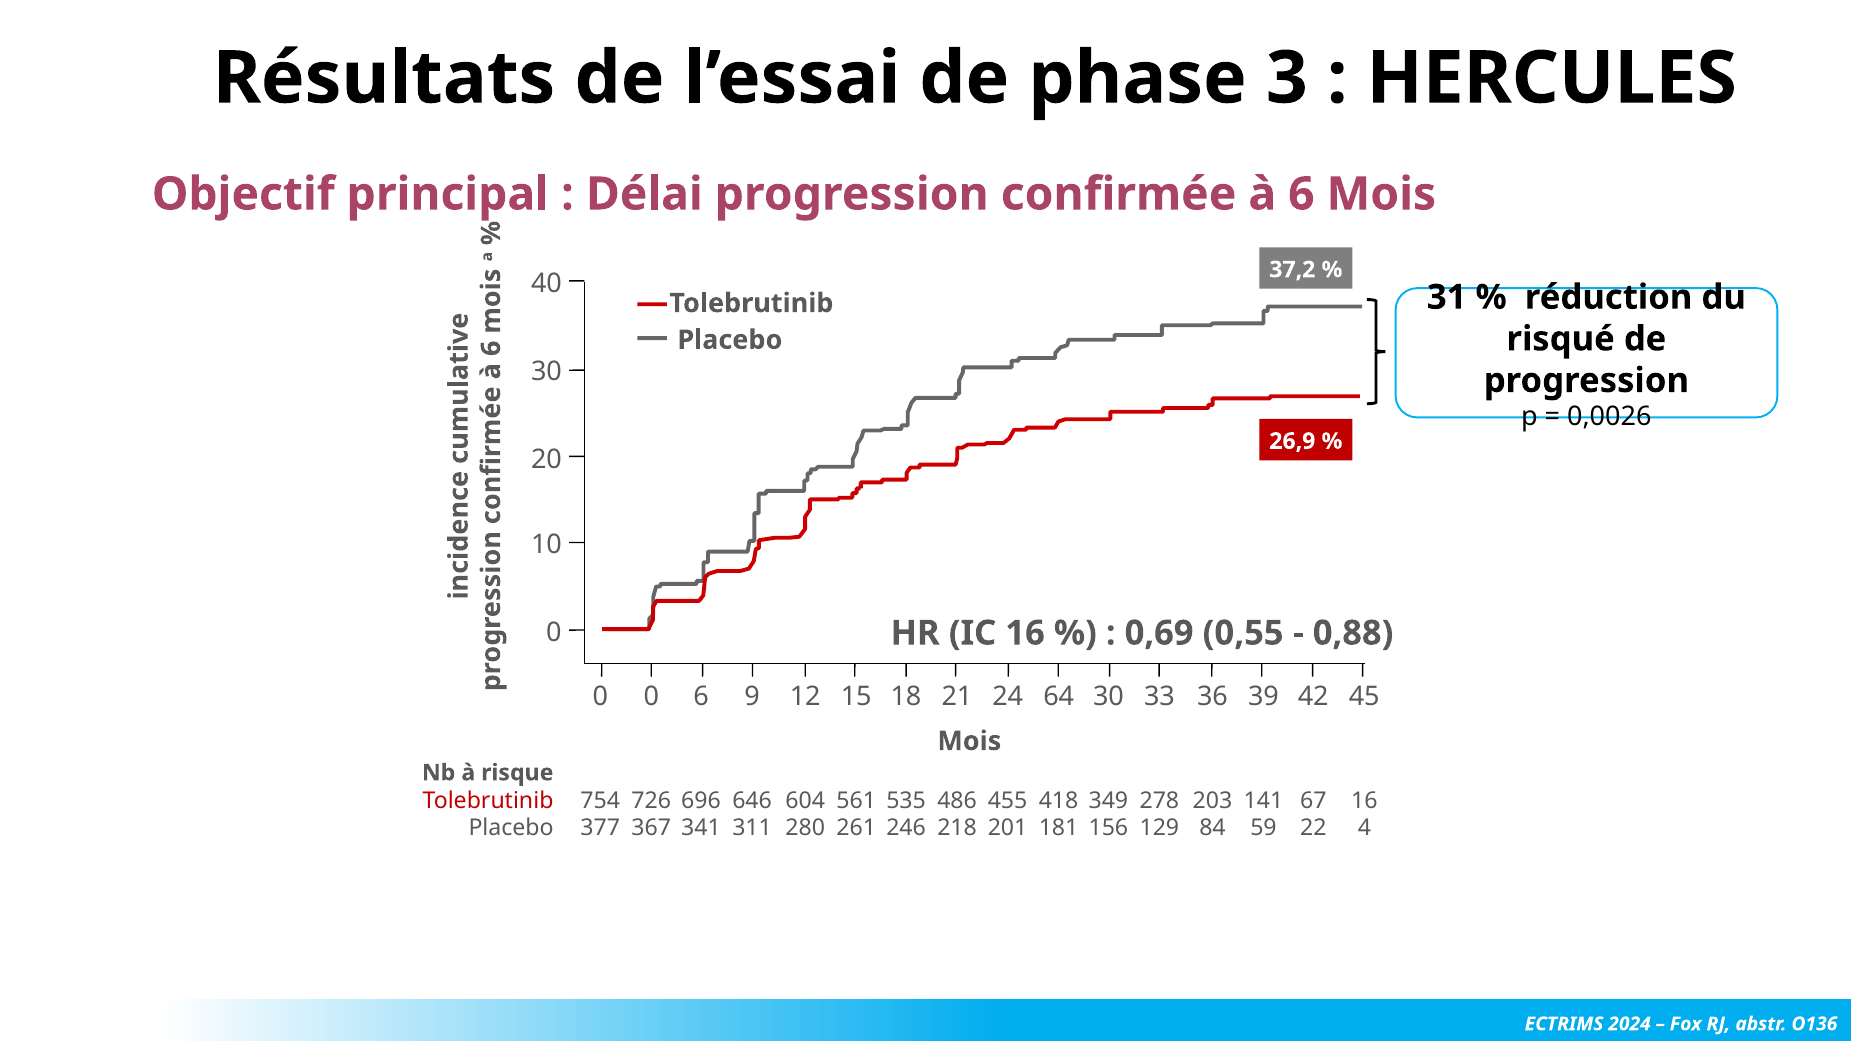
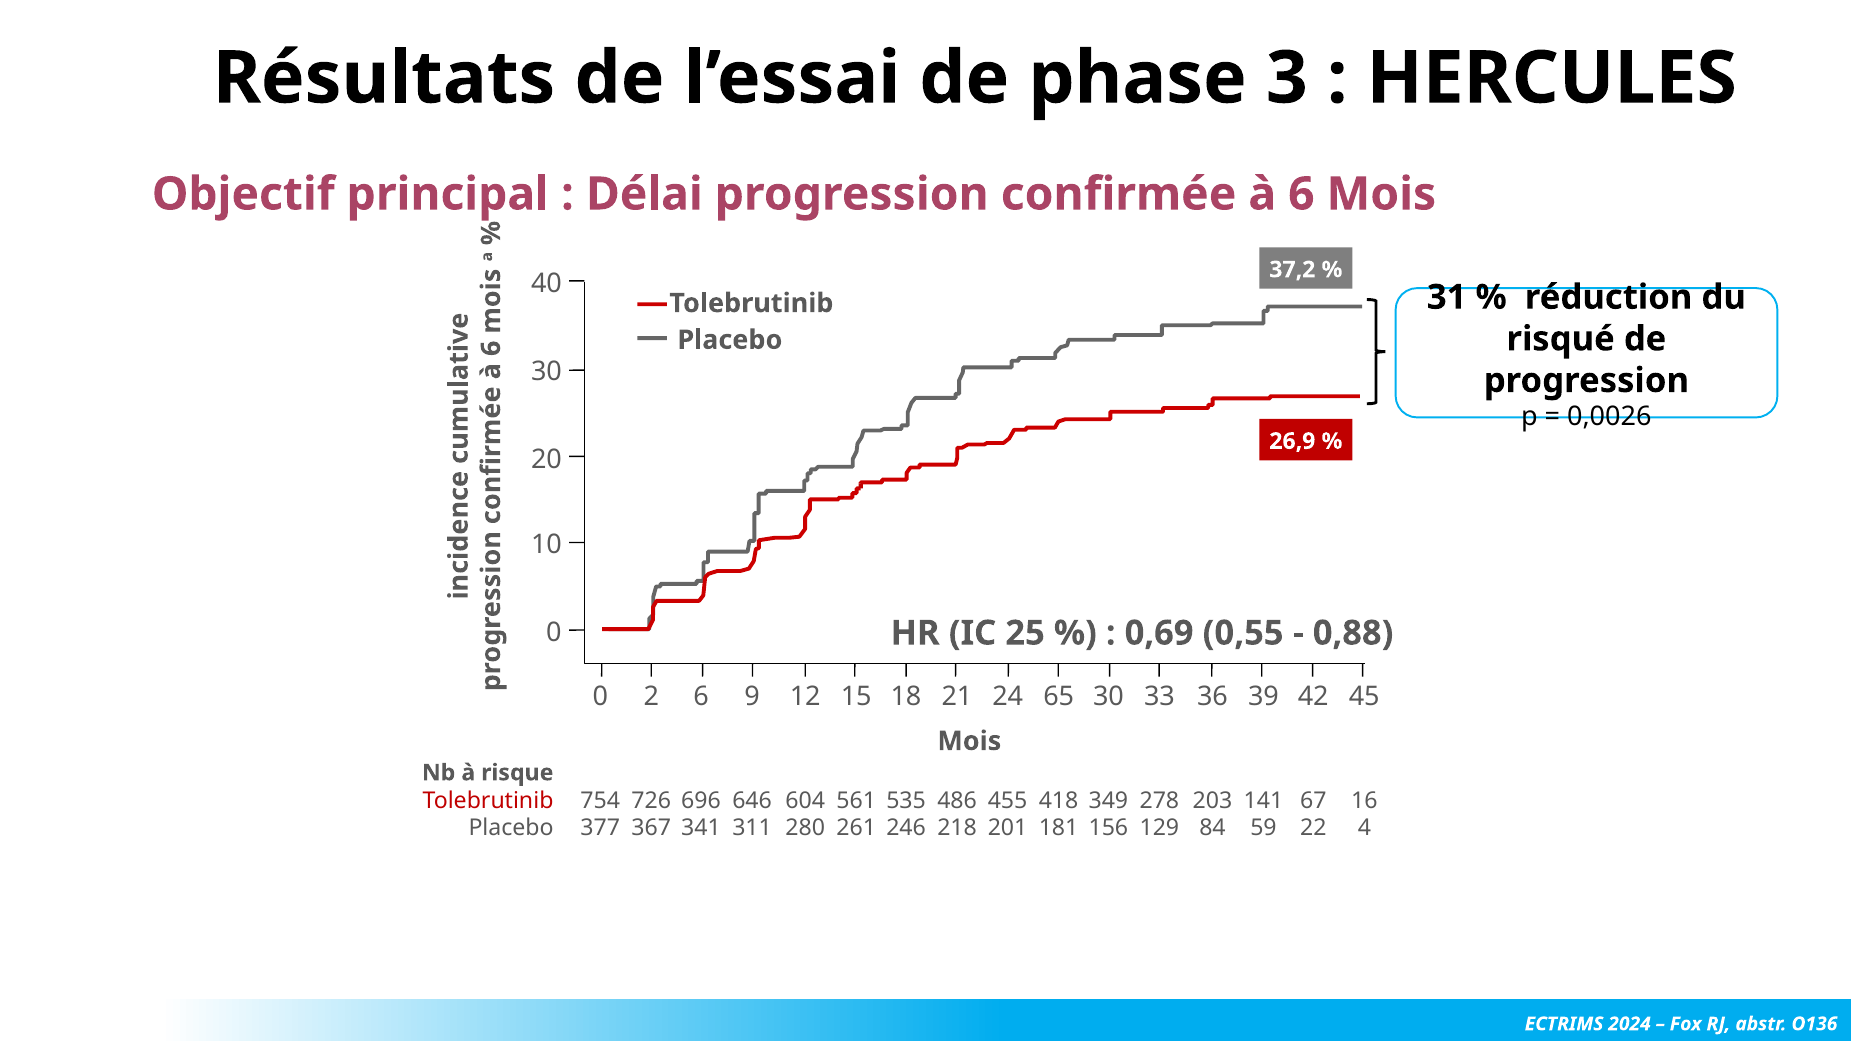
IC 16: 16 -> 25 (1025, 633)
0 0: 0 -> 2 (651, 696)
64: 64 -> 65 (1059, 696)
